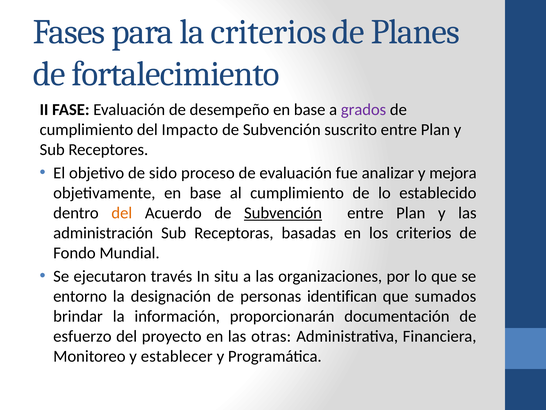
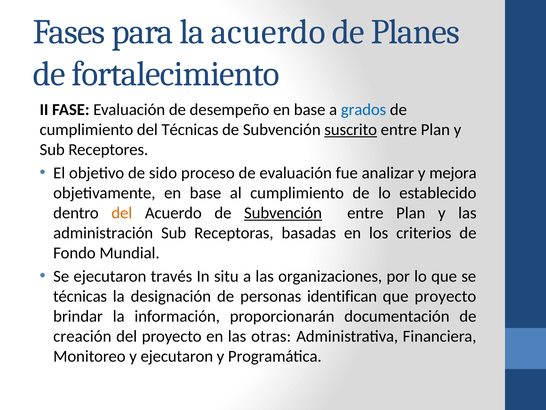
la criterios: criterios -> acuerdo (268, 32)
grados colour: purple -> blue (364, 109)
del Impacto: Impacto -> Técnicas (190, 129)
suscrito underline: none -> present (351, 129)
entorno: entorno -> técnicas (80, 296)
que sumados: sumados -> proyecto (445, 296)
esfuerzo: esfuerzo -> creación (82, 336)
y establecer: establecer -> ejecutaron (177, 356)
